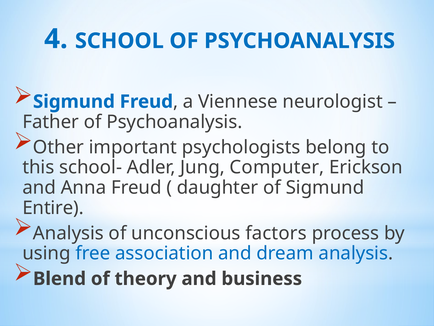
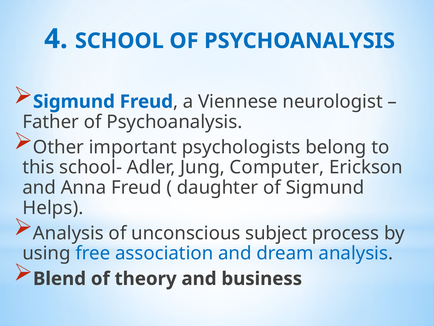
Entire: Entire -> Helps (53, 208)
factors: factors -> subject (276, 233)
